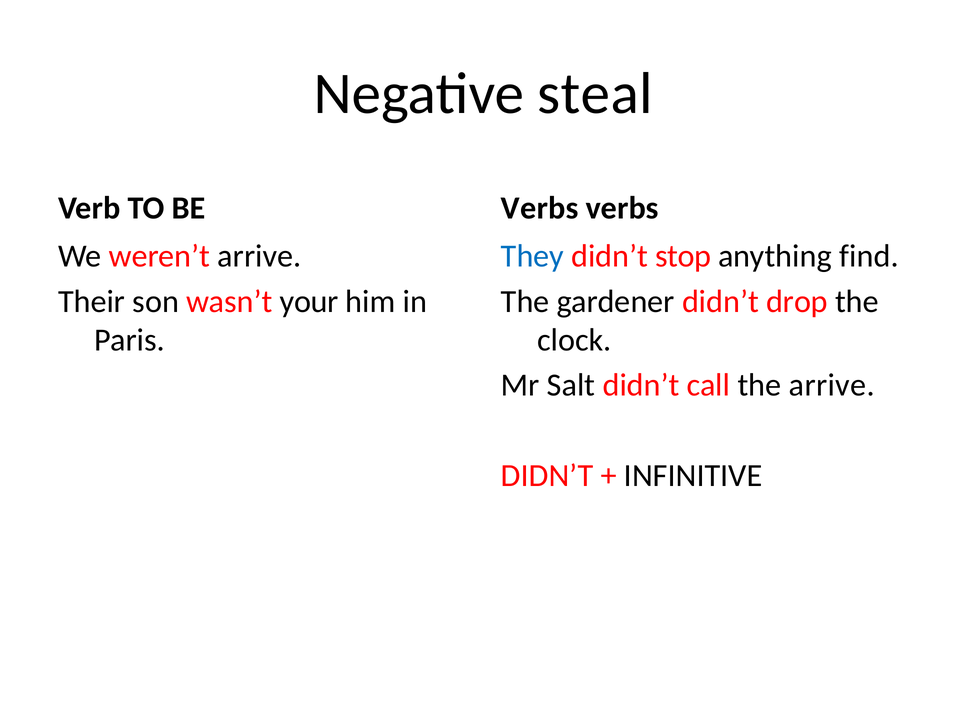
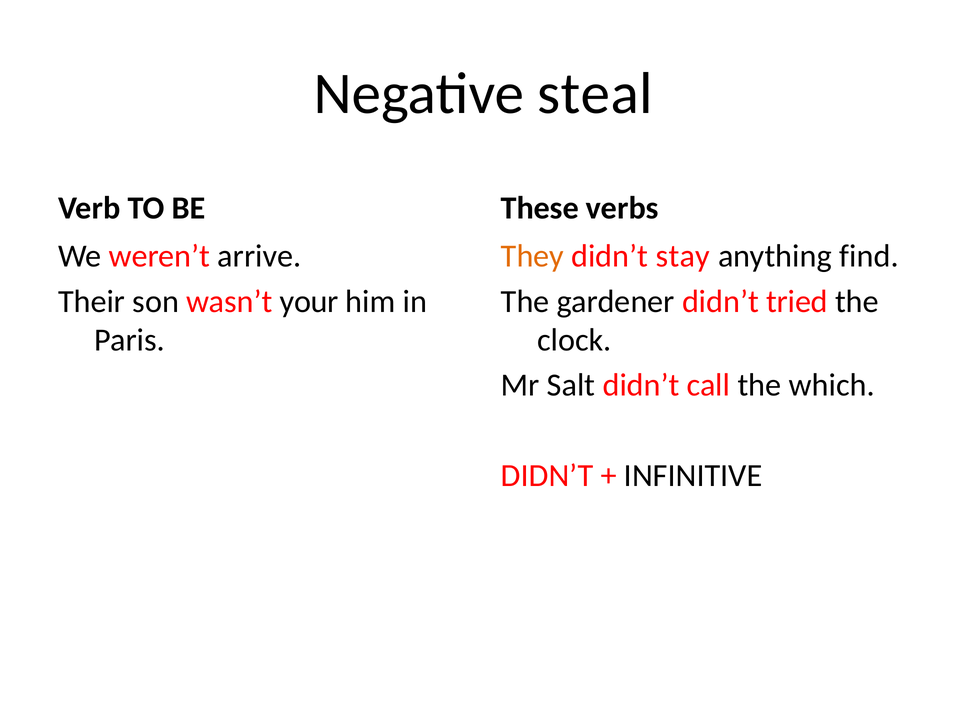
Verbs: Verbs -> These (540, 208)
They colour: blue -> orange (532, 256)
stop: stop -> stay (683, 256)
drop: drop -> tried (797, 302)
the arrive: arrive -> which (832, 385)
